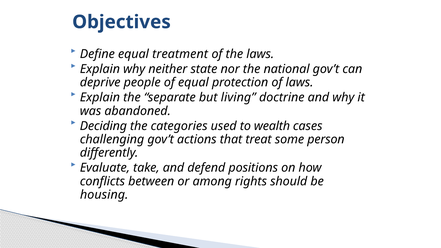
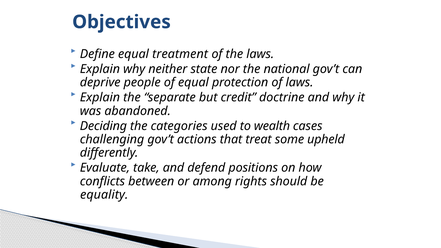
living: living -> credit (238, 98)
person: person -> upheld (326, 139)
housing: housing -> equality (104, 195)
